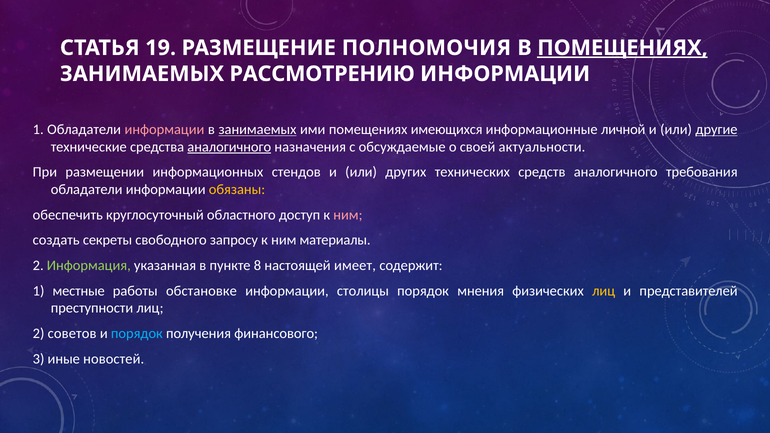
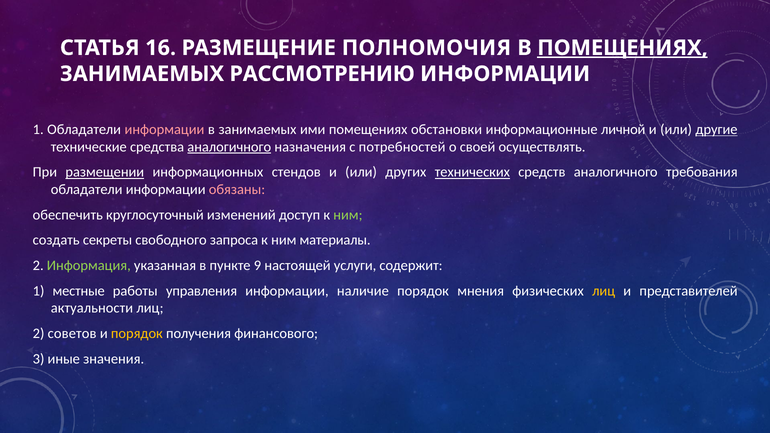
19: 19 -> 16 (161, 48)
занимаемых underline: present -> none (257, 130)
имеющихся: имеющихся -> обстановки (447, 130)
обсуждаемые: обсуждаемые -> потребностей (402, 147)
актуальности: актуальности -> осуществлять (542, 147)
размещении underline: none -> present (105, 172)
технических underline: none -> present (472, 172)
обязаны colour: yellow -> pink (237, 190)
областного: областного -> изменений (241, 215)
ним colour: pink -> light green (348, 215)
запросу: запросу -> запроса (234, 240)
8: 8 -> 9 (258, 266)
имеет: имеет -> услуги (355, 266)
обстановке: обстановке -> управления (202, 291)
столицы: столицы -> наличие (363, 291)
преступности: преступности -> актуальности (92, 308)
порядок colour: light blue -> yellow (137, 334)
новостей: новостей -> значения (114, 359)
